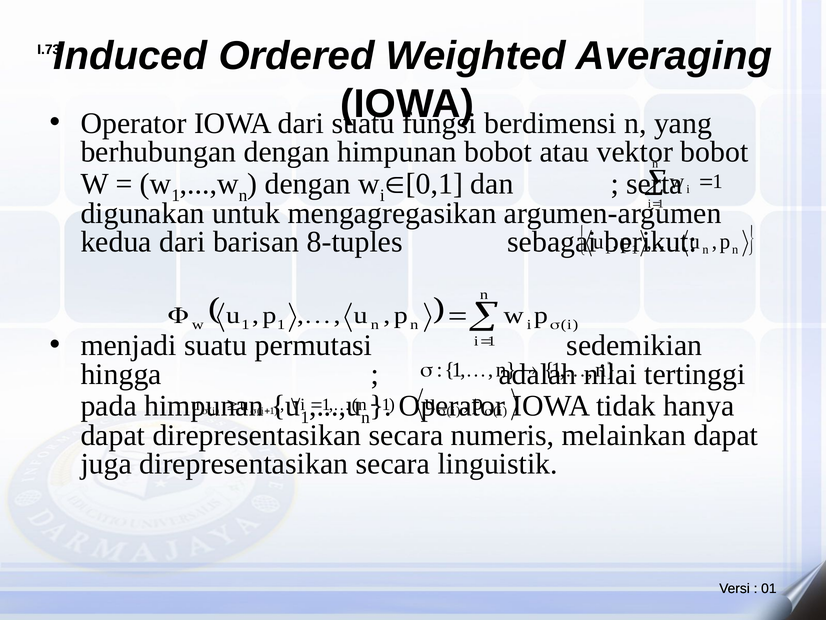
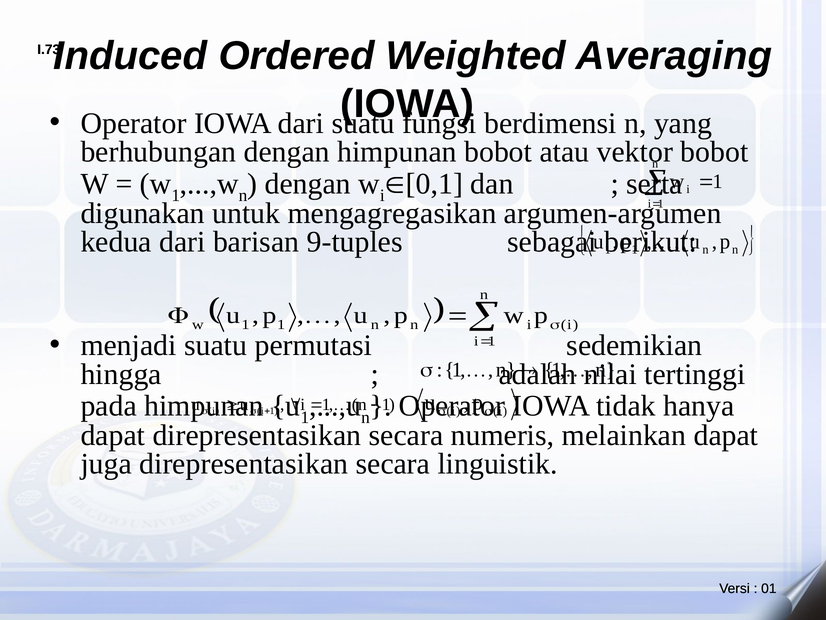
8-tuples: 8-tuples -> 9-tuples (355, 242)
